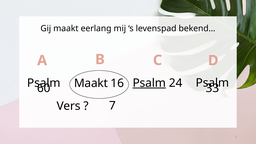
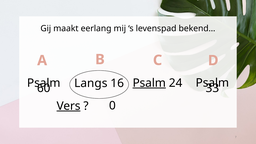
Maakt: Maakt -> Langs (91, 83)
Vers underline: none -> present (69, 106)
7: 7 -> 0 (112, 106)
